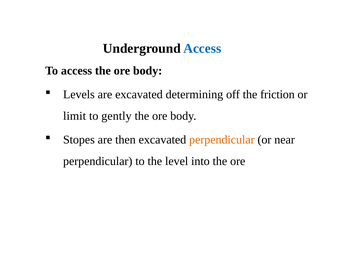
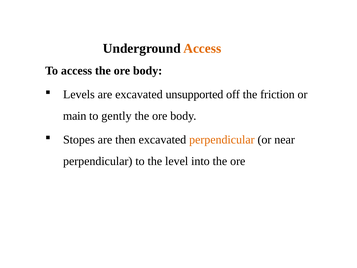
Access colour: blue -> orange (202, 49)
determining: determining -> unsupported (194, 94)
limit: limit -> main (75, 116)
